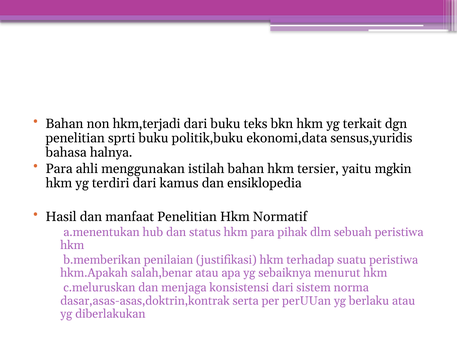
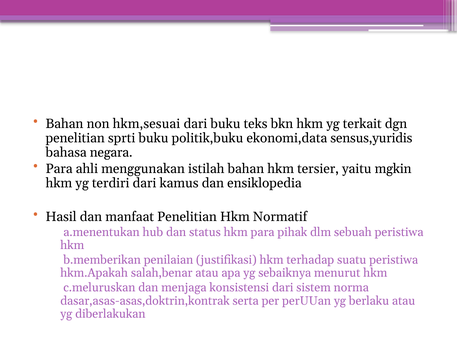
hkm,terjadi: hkm,terjadi -> hkm,sesuai (146, 124)
halnya: halnya -> negara (111, 152)
